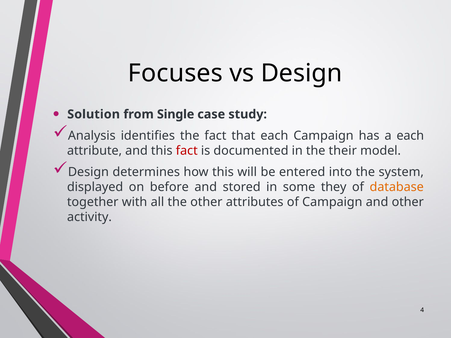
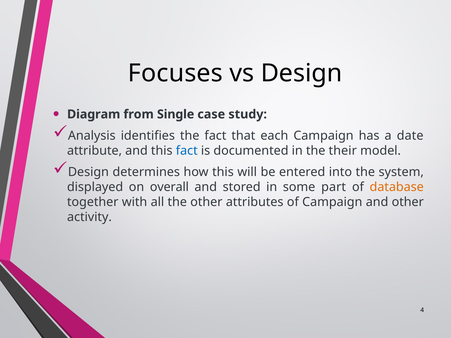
Solution: Solution -> Diagram (94, 114)
a each: each -> date (410, 136)
fact colour: red -> blue (187, 151)
before: before -> overall (169, 187)
they: they -> part (334, 187)
